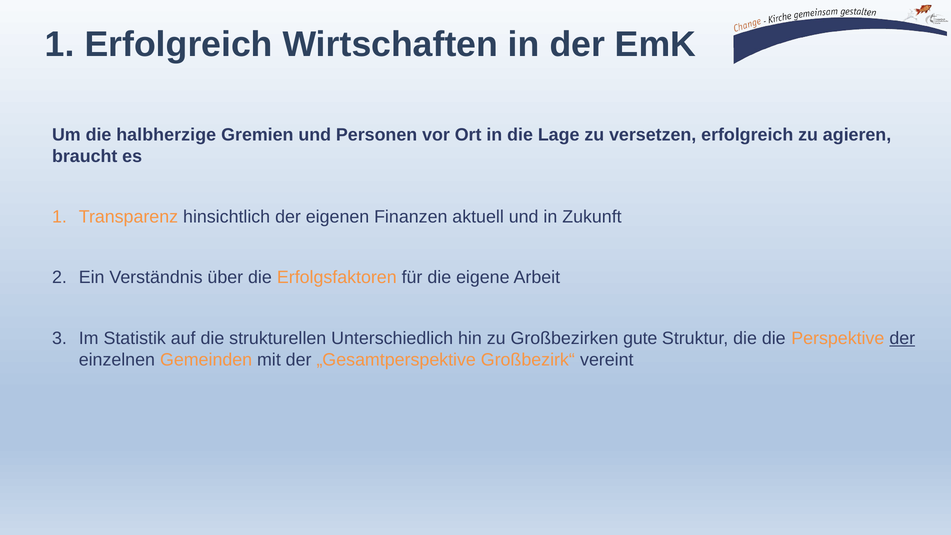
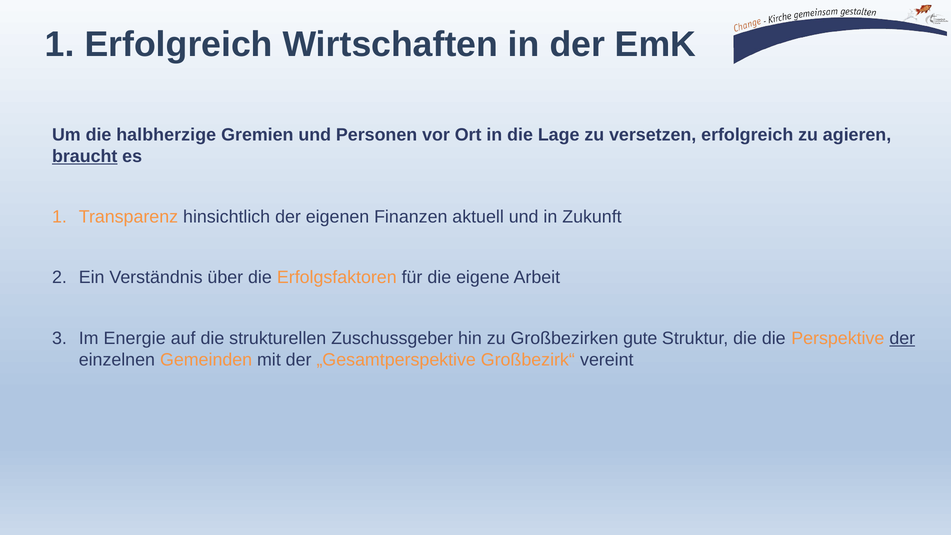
braucht underline: none -> present (85, 156)
Statistik: Statistik -> Energie (135, 338)
Unterschiedlich: Unterschiedlich -> Zuschussgeber (392, 338)
